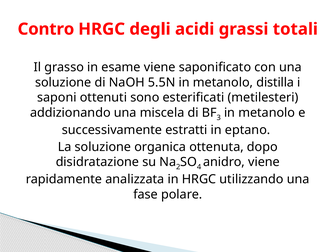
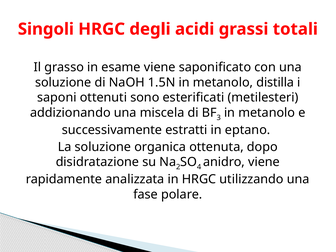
Contro: Contro -> Singoli (46, 29)
5.5N: 5.5N -> 1.5N (162, 82)
